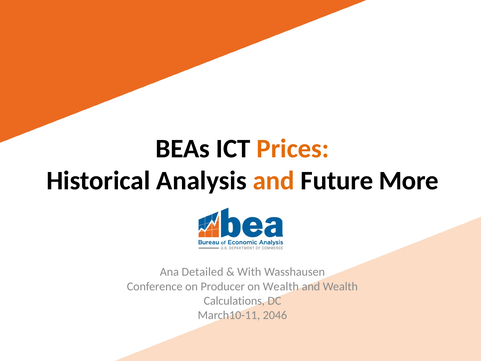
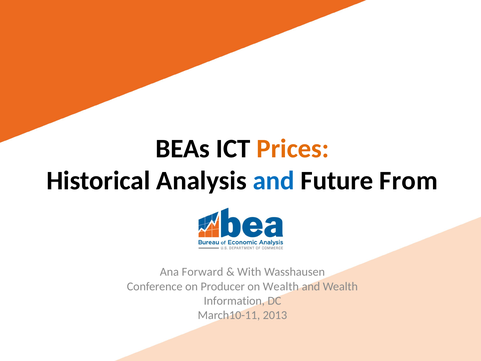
and colour: orange -> blue (274, 181)
More: More -> From (409, 181)
Detailed: Detailed -> Forward (203, 272)
Calculations: Calculations -> Information (234, 301)
2046: 2046 -> 2013 (275, 315)
